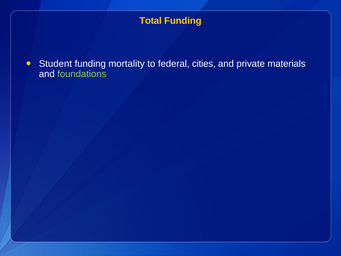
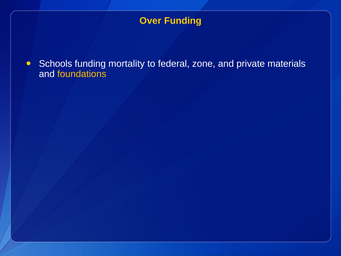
Total: Total -> Over (150, 21)
Student: Student -> Schools (56, 64)
cities: cities -> zone (204, 64)
foundations colour: light green -> yellow (82, 74)
